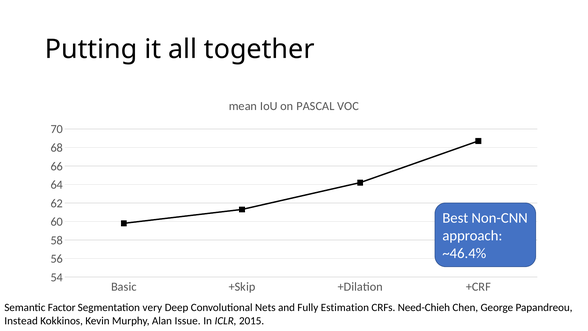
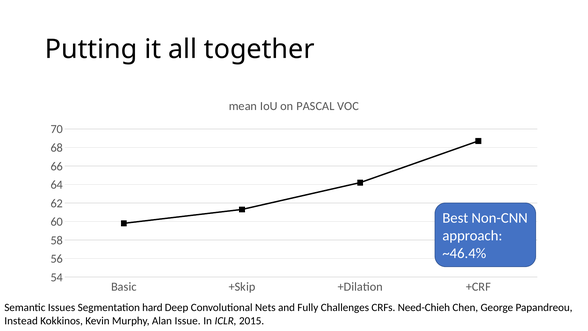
Factor: Factor -> Issues (62, 307)
very: very -> hard (152, 307)
Estimation: Estimation -> Challenges (345, 307)
